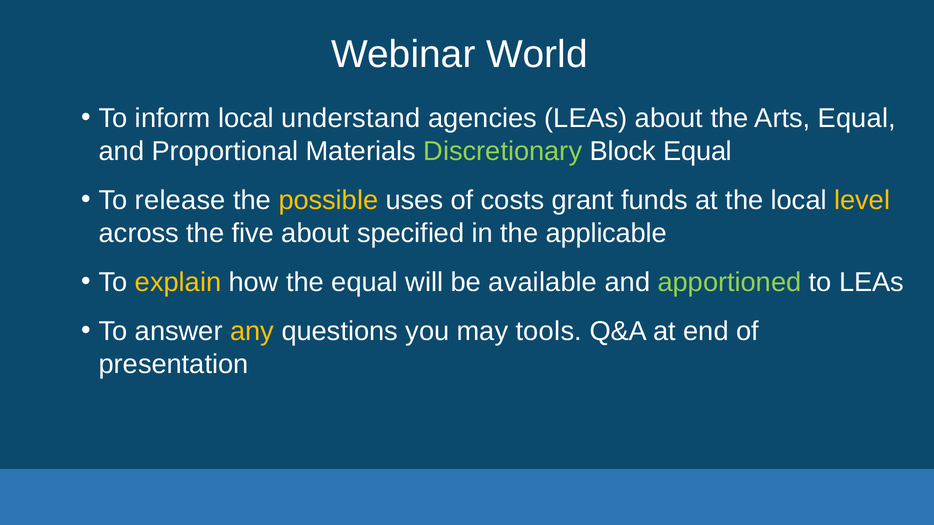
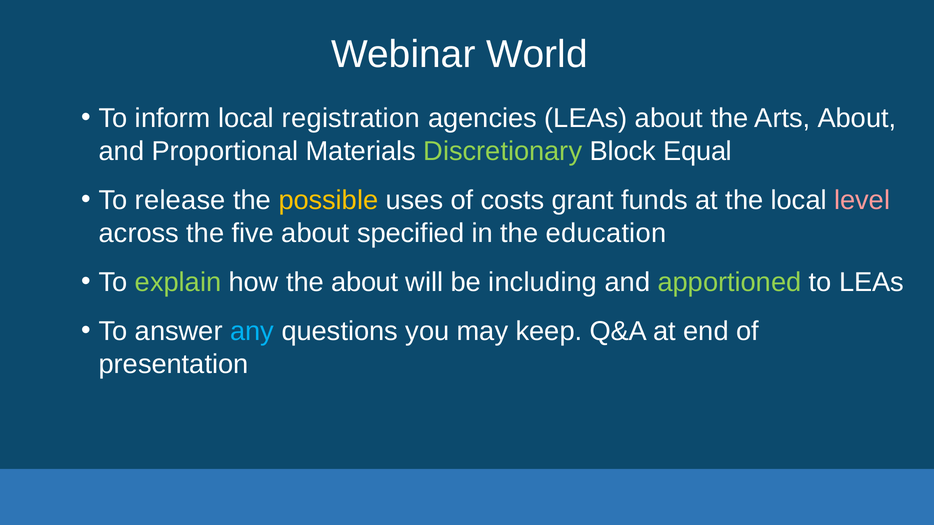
understand: understand -> registration (351, 119)
Arts Equal: Equal -> About (857, 119)
level colour: yellow -> pink (862, 200)
applicable: applicable -> education (606, 233)
explain colour: yellow -> light green (178, 282)
the equal: equal -> about (365, 282)
available: available -> including (543, 282)
any colour: yellow -> light blue (252, 332)
tools: tools -> keep (549, 332)
